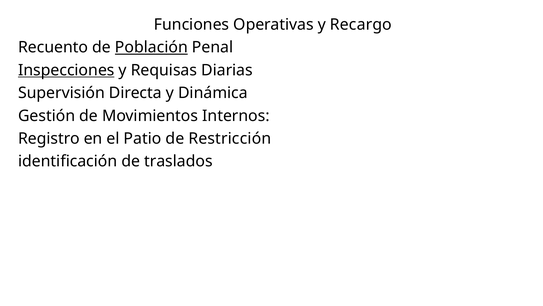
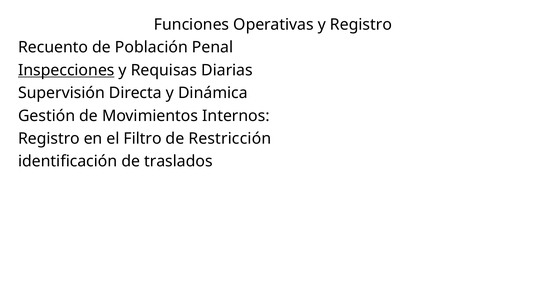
y Recargo: Recargo -> Registro (361, 25)
Población underline: present -> none (151, 47)
Patio: Patio -> Filtro (143, 138)
